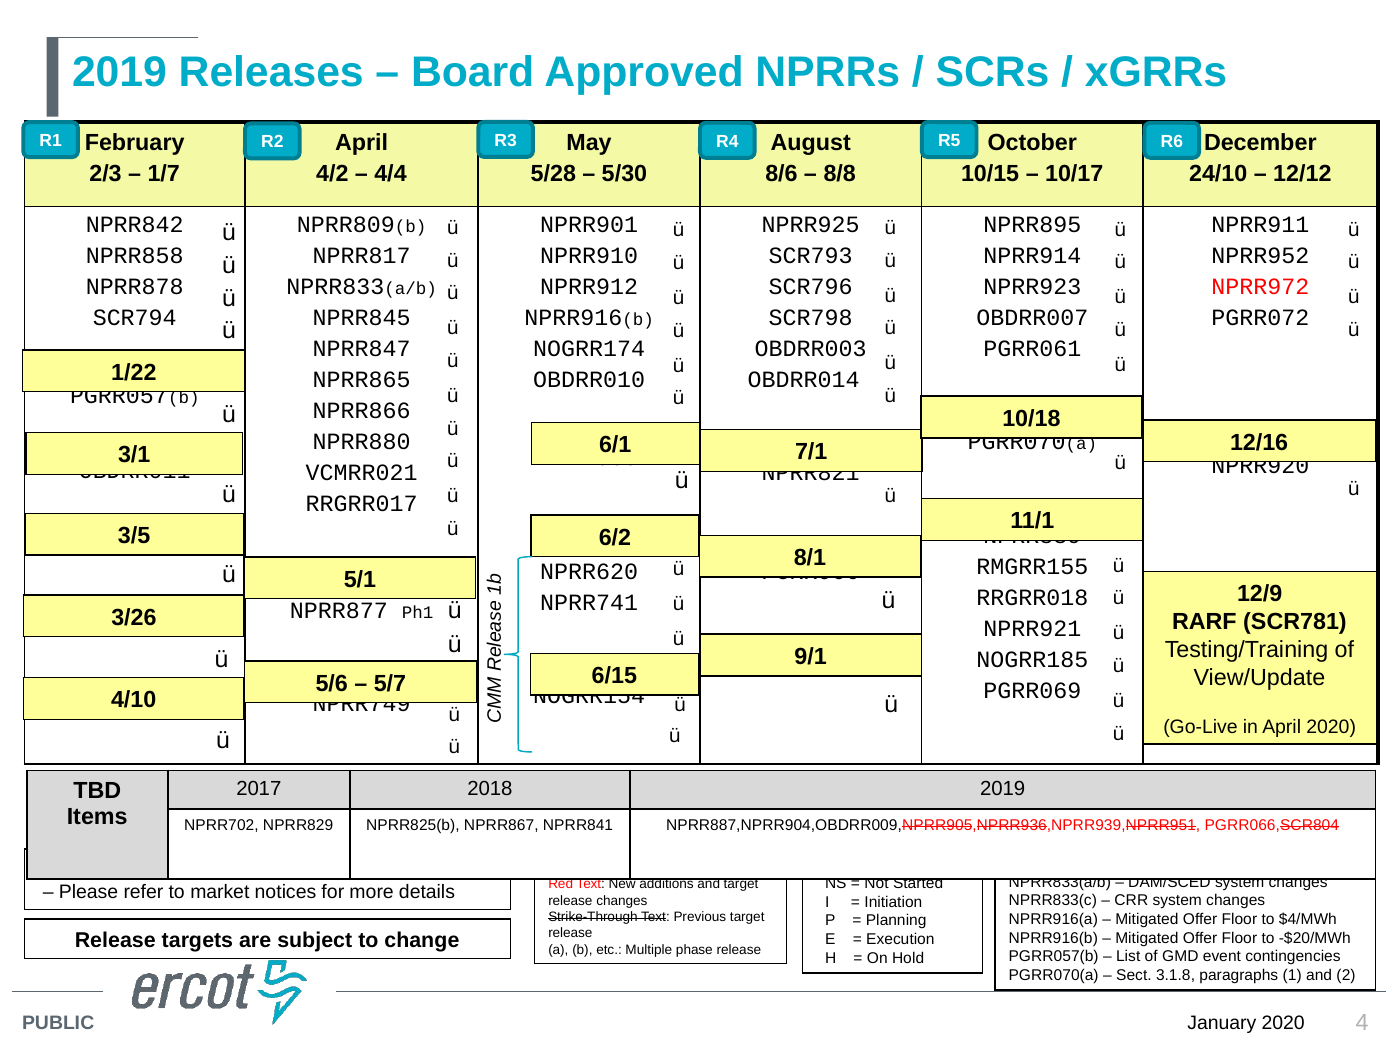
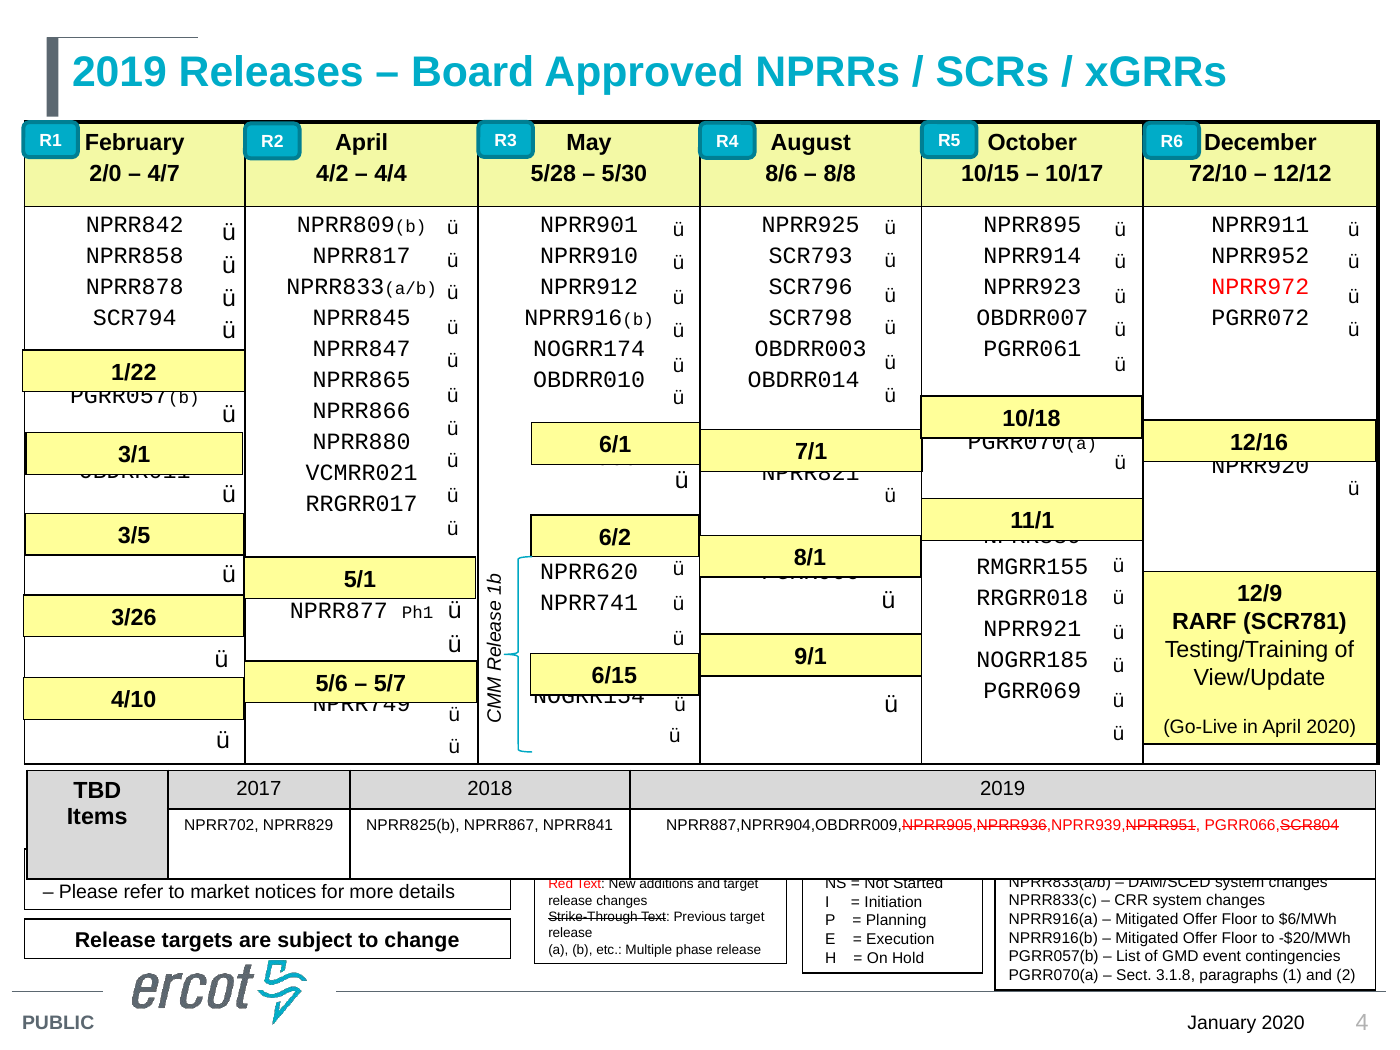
2/3: 2/3 -> 2/0 (106, 174)
1/7: 1/7 -> 4/7 (164, 174)
24/10: 24/10 -> 72/10 (1218, 174)
$4/MWh: $4/MWh -> $6/MWh (1308, 919)
